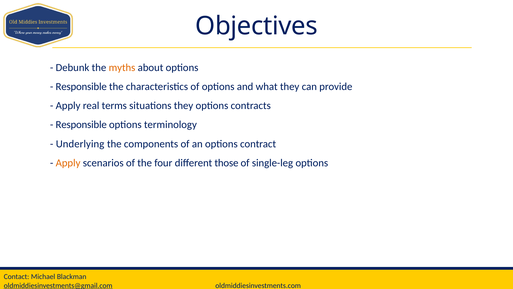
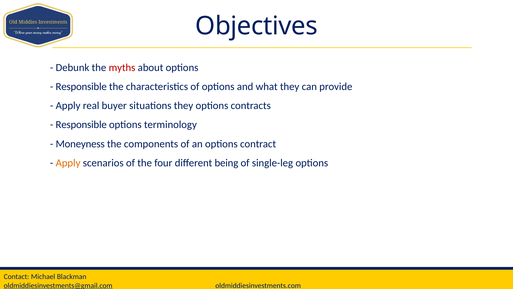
myths colour: orange -> red (122, 67)
terms: terms -> buyer (114, 106)
Underlying: Underlying -> Moneyness (80, 144)
those: those -> being (226, 163)
